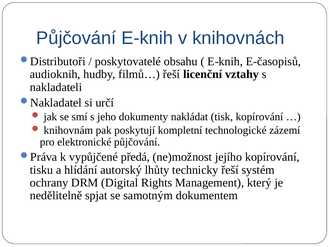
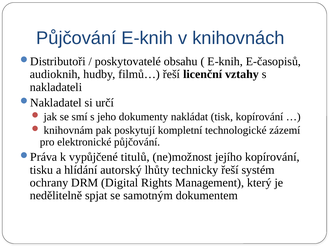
předá: předá -> titulů (135, 157)
